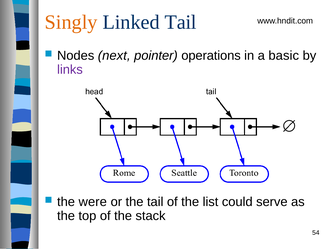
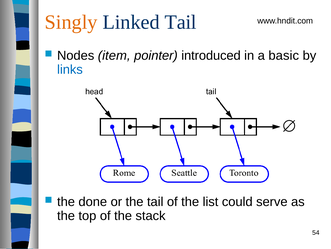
next: next -> item (114, 55)
operations: operations -> introduced (211, 55)
links colour: purple -> blue (70, 69)
were: were -> done (93, 201)
